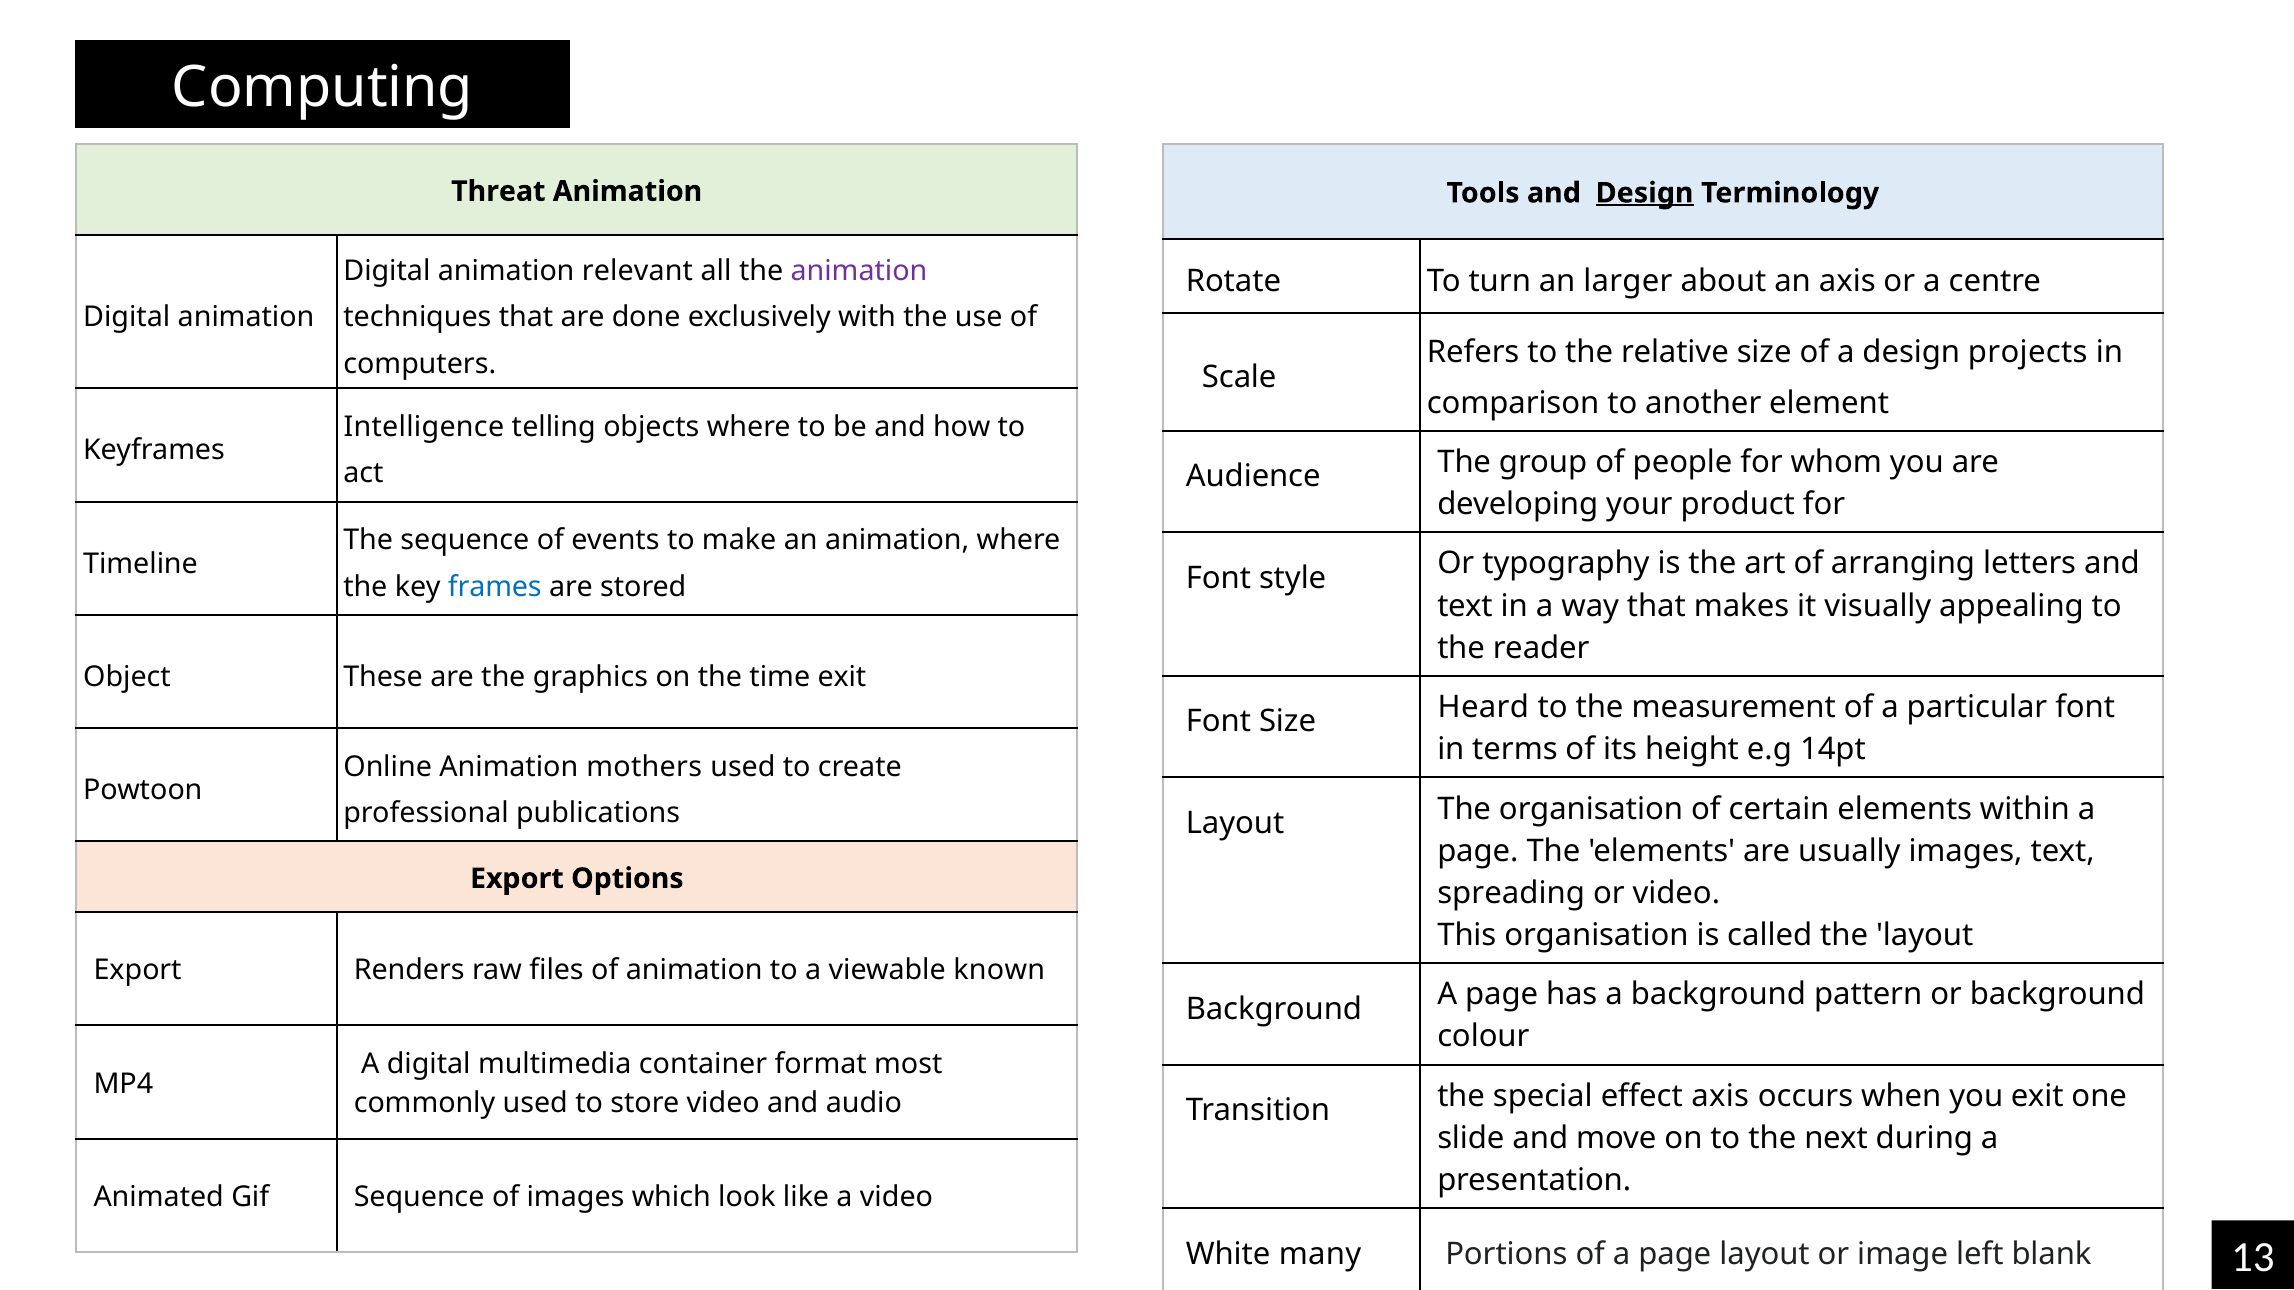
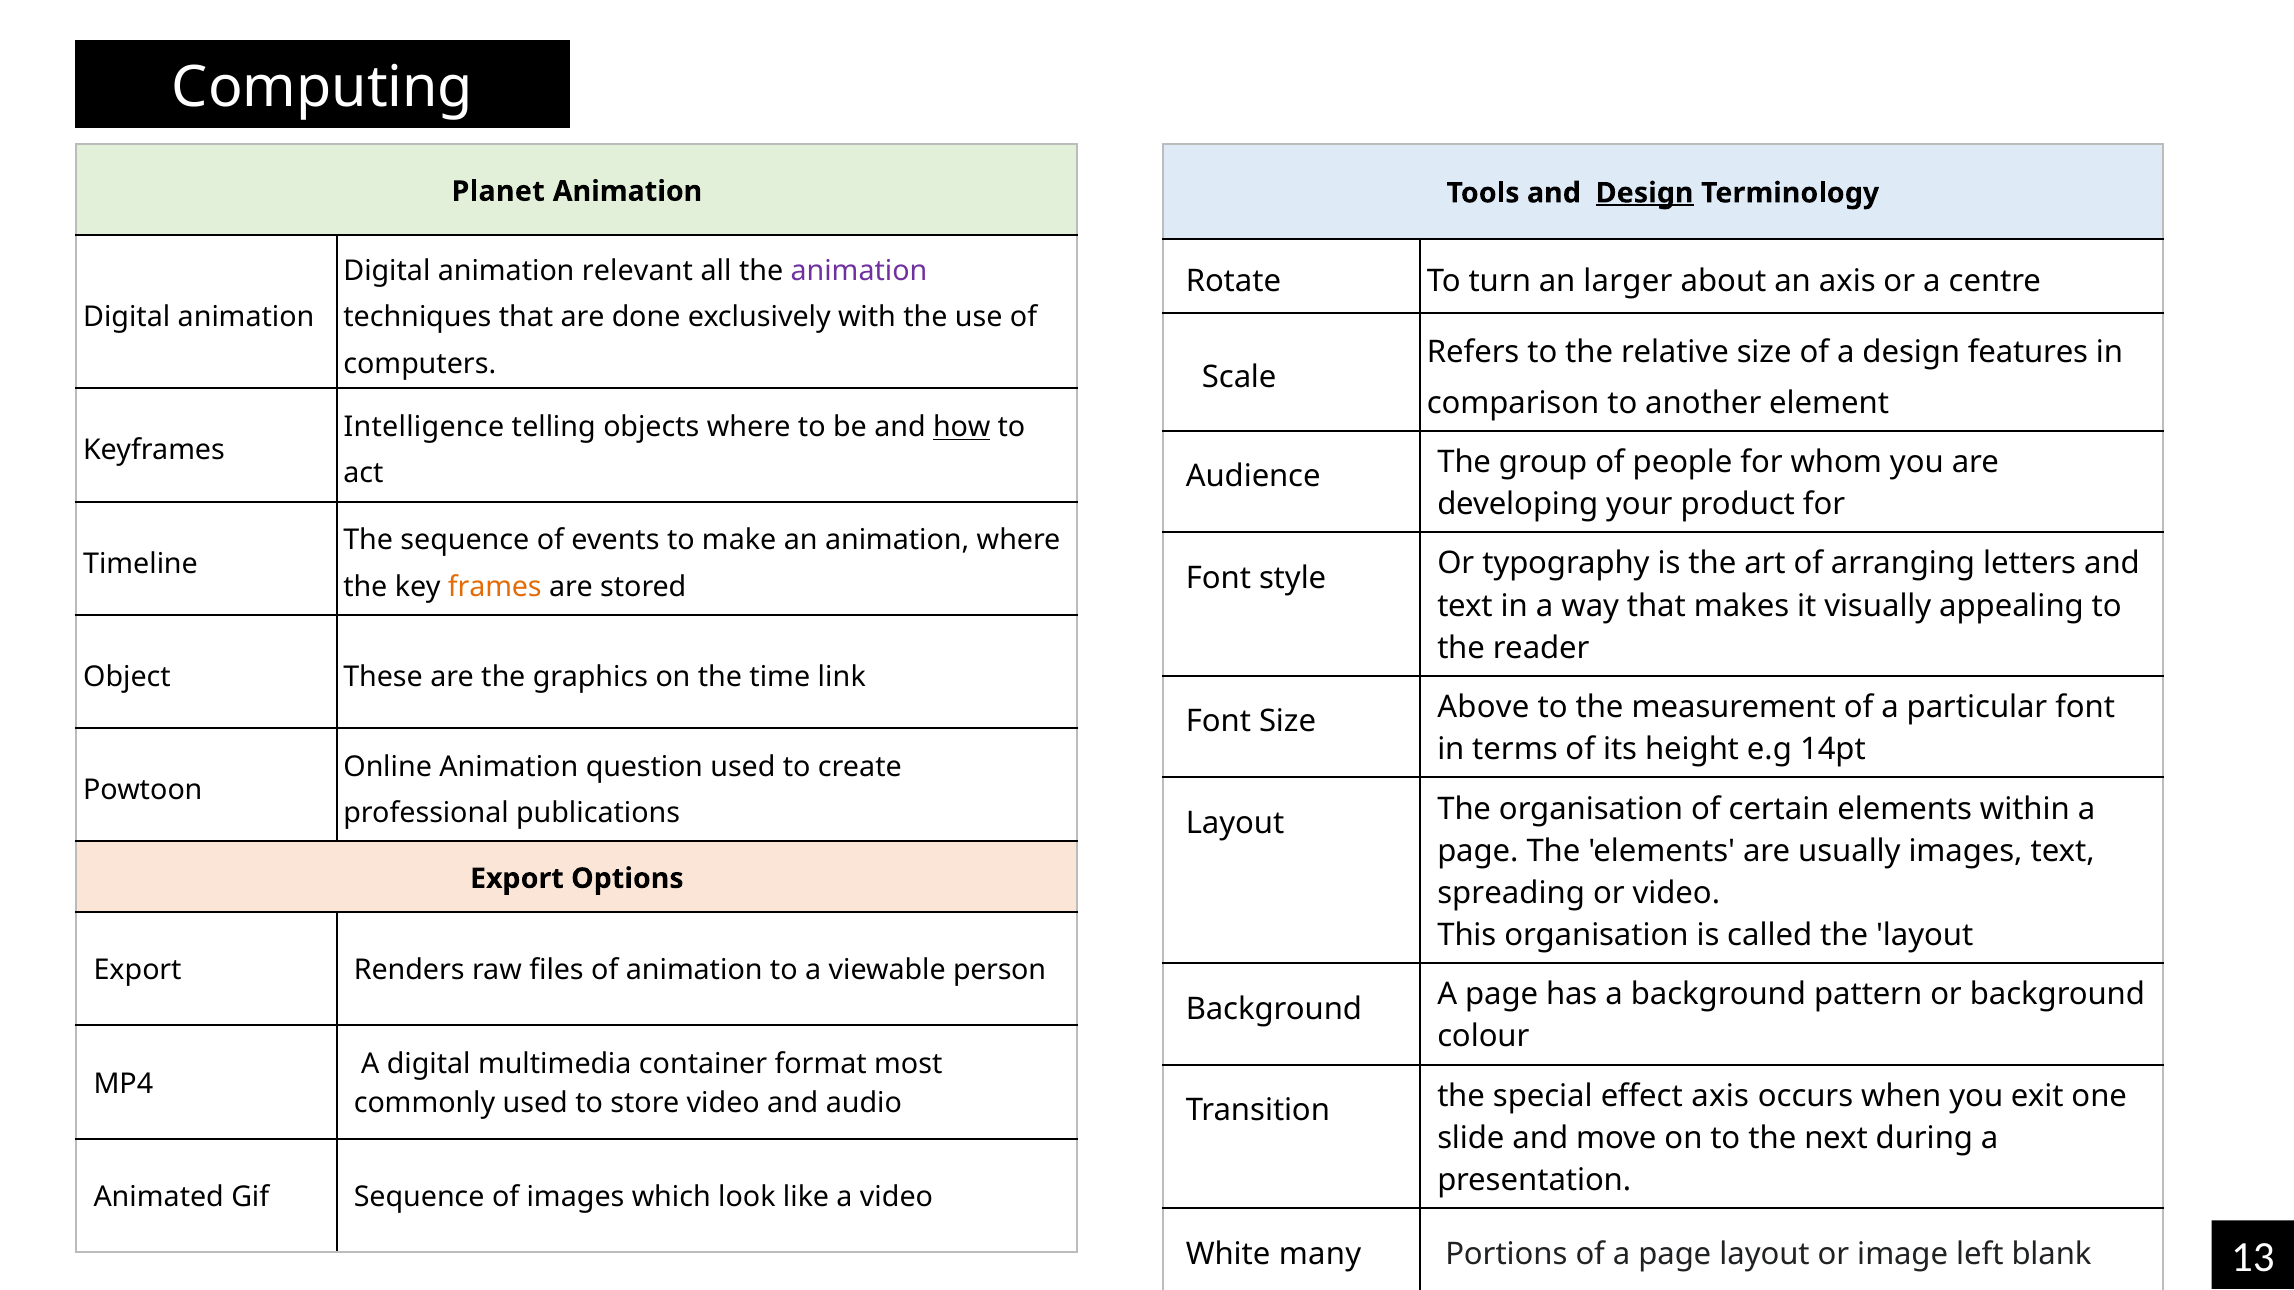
Threat: Threat -> Planet (498, 191)
a design projects: projects -> features (2028, 353)
how underline: none -> present (962, 427)
frames colour: blue -> orange (495, 587)
time exit: exit -> link (842, 677)
Heard: Heard -> Above (1483, 707)
mothers: mothers -> question (644, 767)
known: known -> person (999, 971)
